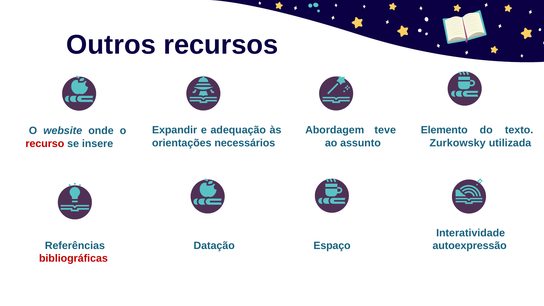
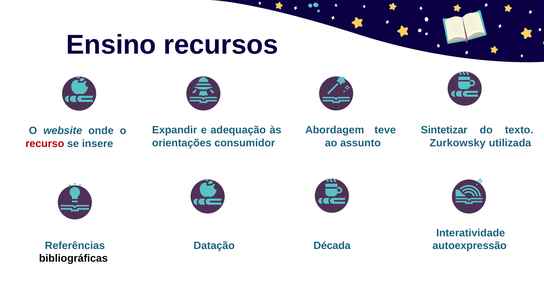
Outros: Outros -> Ensino (111, 45)
Elemento: Elemento -> Sintetizar (444, 130)
necessários: necessários -> consumidor (245, 143)
Espaço: Espaço -> Década (332, 246)
bibliográficas colour: red -> black (73, 259)
